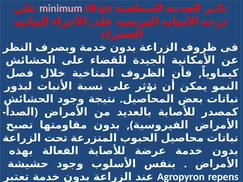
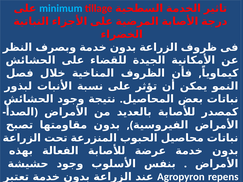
minimum colour: pink -> light blue (61, 8)
